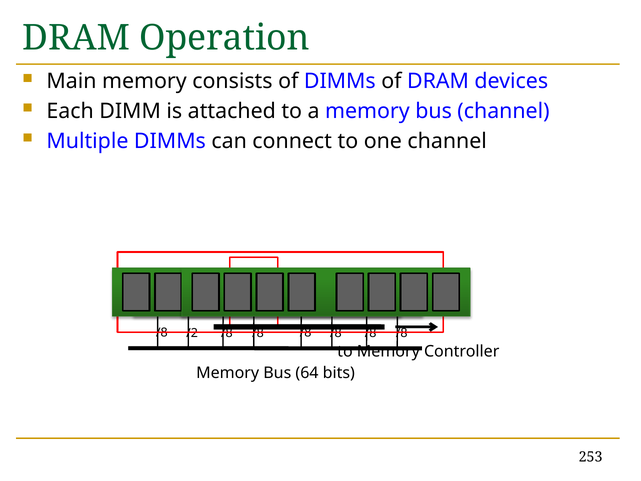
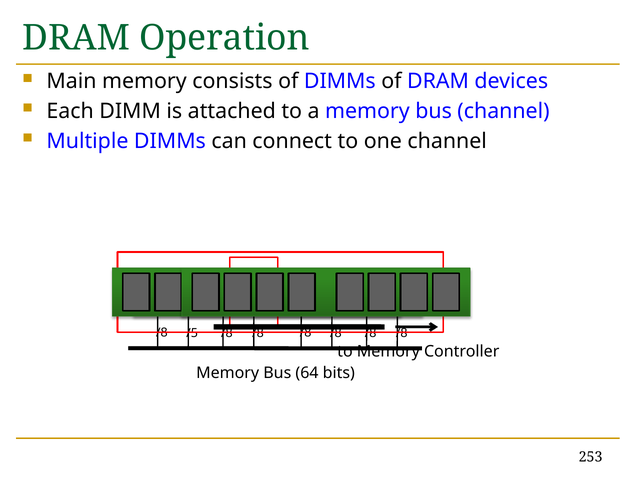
/2: /2 -> /5 (192, 333)
